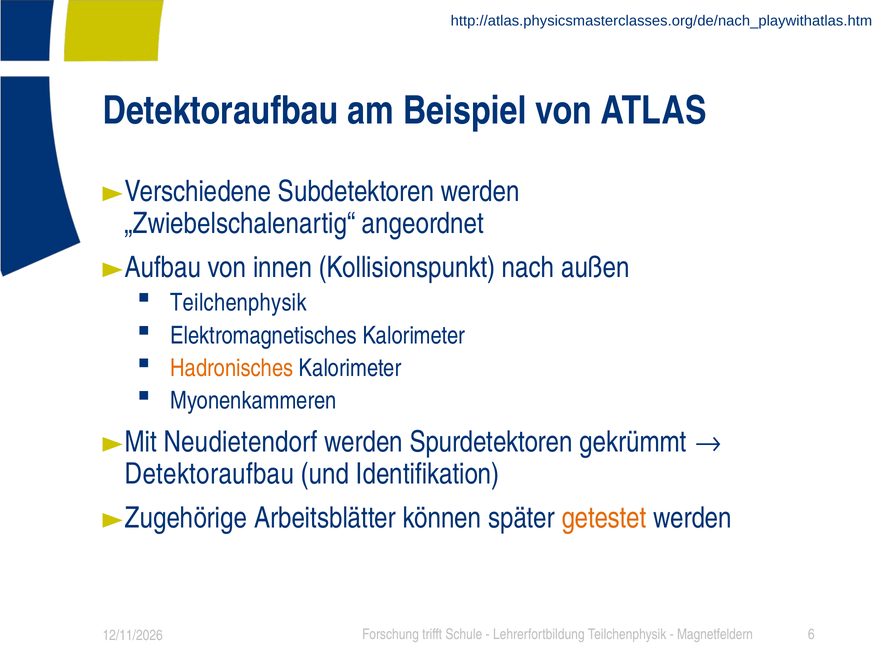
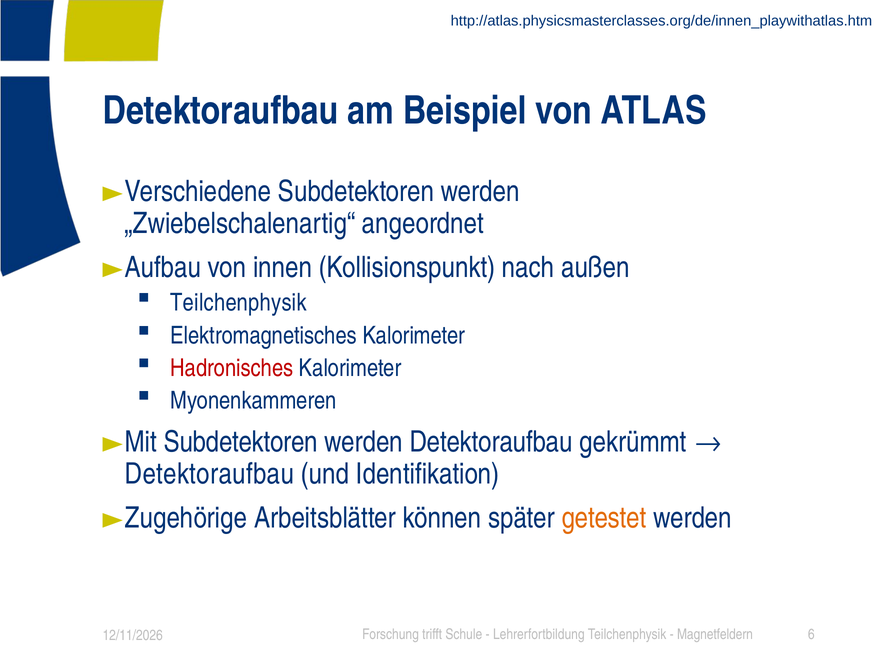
http://atlas.physicsmasterclasses.org/de/nach_playwithatlas.htm: http://atlas.physicsmasterclasses.org/de/nach_playwithatlas.htm -> http://atlas.physicsmasterclasses.org/de/innen_playwithatlas.htm (661, 21)
Hadronisches colour: orange -> red (232, 368)
Neudietendorf: Neudietendorf -> Subdetektoren (241, 442)
werden Spurdetektoren: Spurdetektoren -> Detektoraufbau (491, 442)
